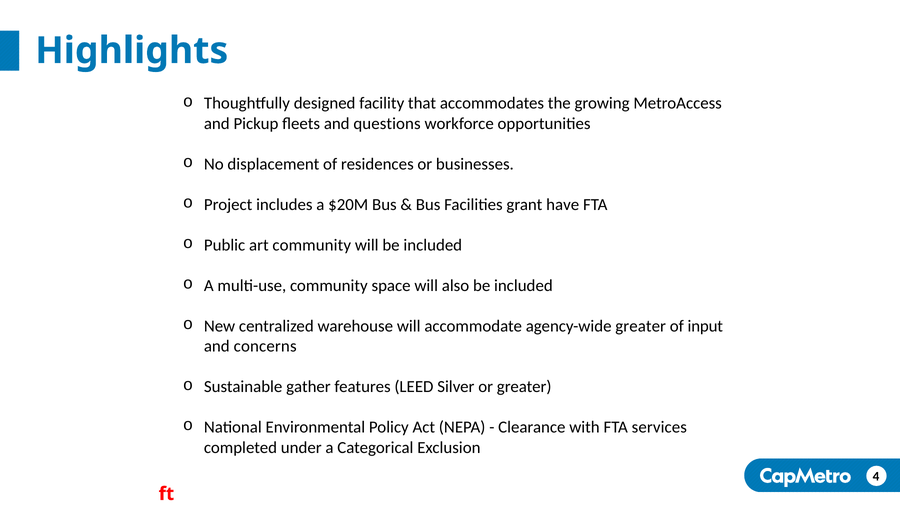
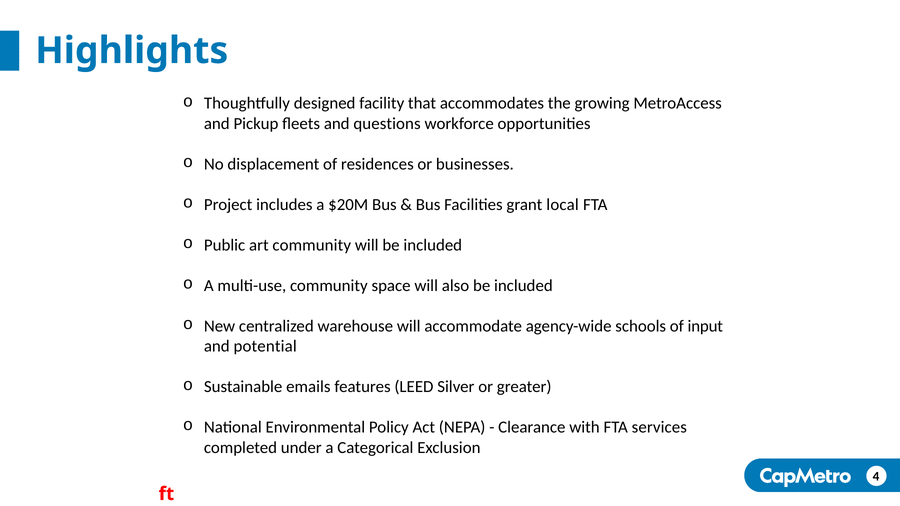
have: have -> local (563, 205)
agency-wide greater: greater -> schools (641, 326)
concerns: concerns -> potential (265, 346)
gather: gather -> emails (308, 387)
